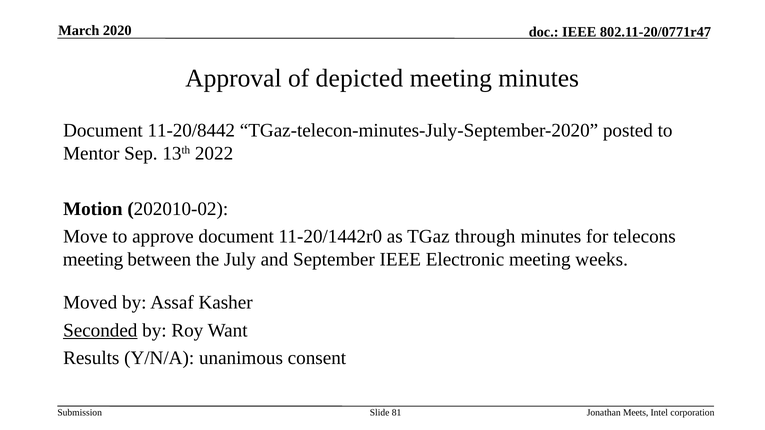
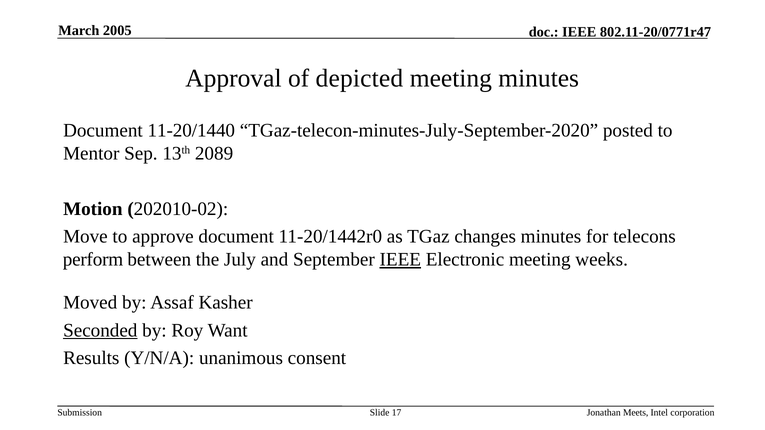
2020: 2020 -> 2005 (117, 30)
11-20/8442: 11-20/8442 -> 11-20/1440 (191, 131)
2022: 2022 -> 2089 (214, 153)
through: through -> changes (485, 237)
meeting: meeting -> perform (93, 260)
IEEE underline: none -> present (400, 260)
81: 81 -> 17 (397, 413)
